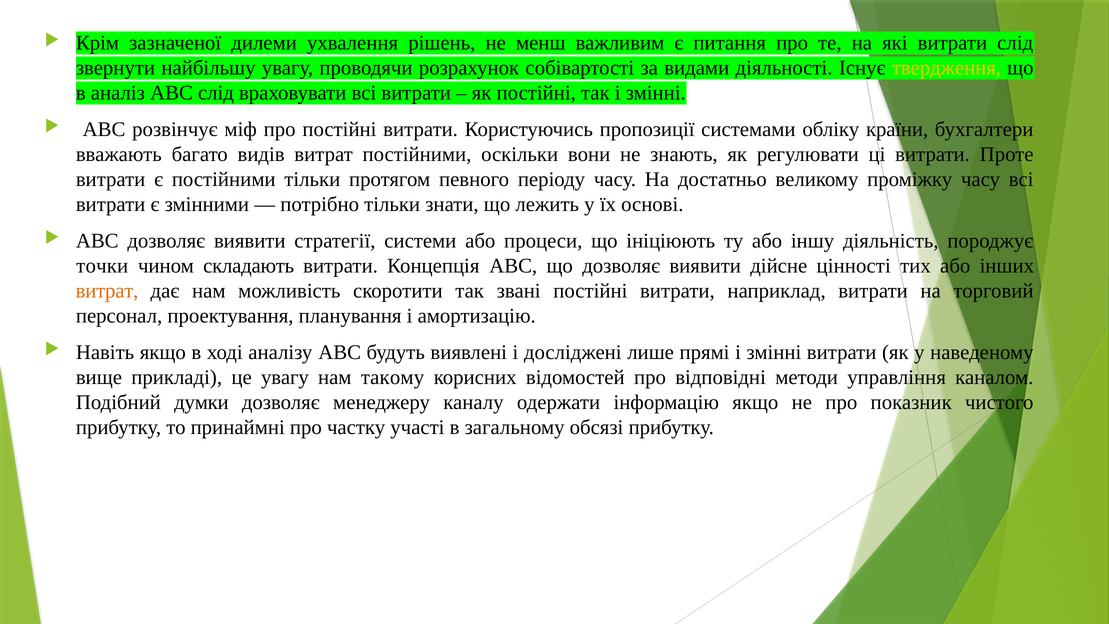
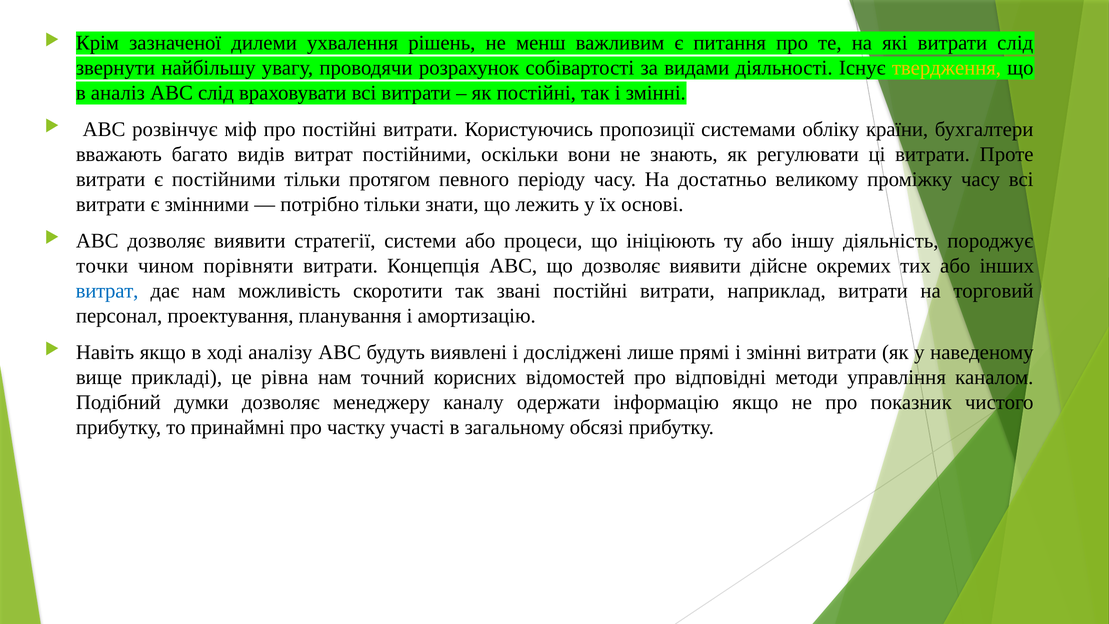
складають: складають -> порівняти (248, 266)
цінності: цінності -> окремих (854, 266)
витрат colour: orange -> blue (107, 291)
це увагу: увагу -> рівна (285, 377)
такому: такому -> точний (393, 377)
